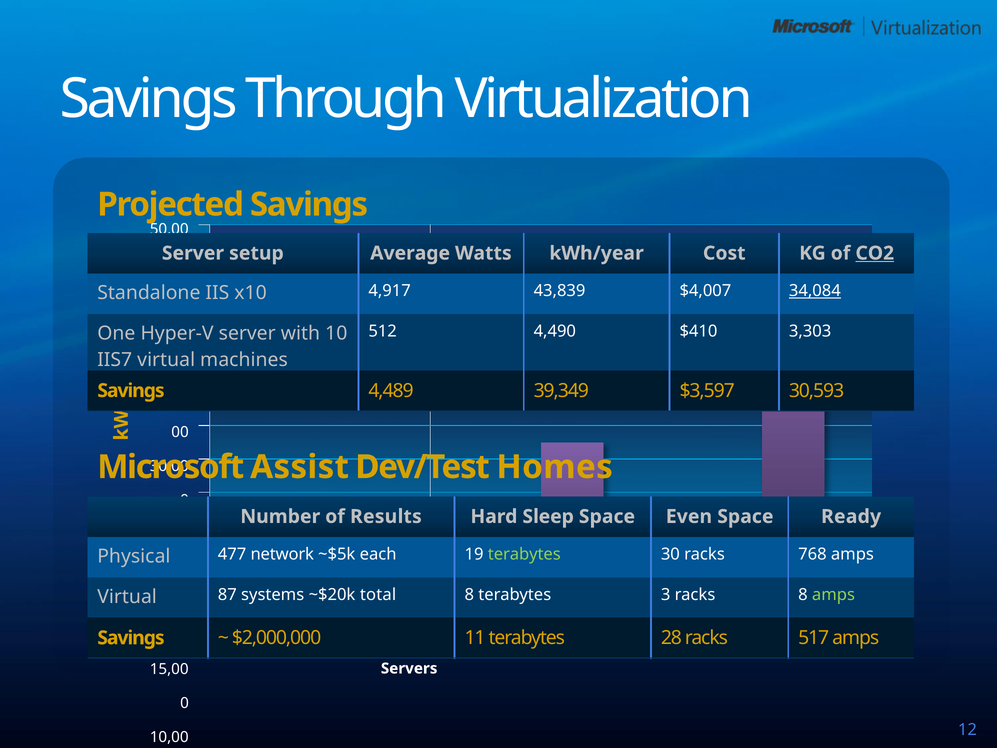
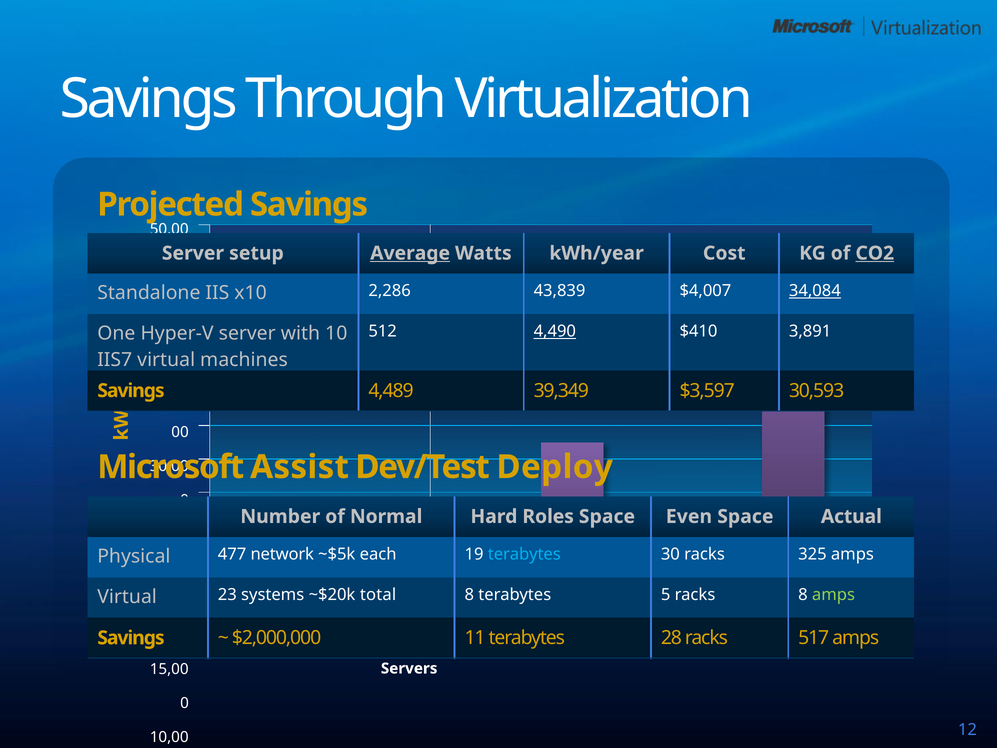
Average underline: none -> present (410, 253)
4,917: 4,917 -> 2,286 (390, 291)
4,490 underline: none -> present (555, 331)
3,303: 3,303 -> 3,891 (810, 331)
Homes: Homes -> Deploy (555, 467)
Results: Results -> Normal (386, 516)
Sleep: Sleep -> Roles (548, 516)
Ready: Ready -> Actual (851, 516)
terabytes colour: light green -> light blue (524, 554)
768: 768 -> 325 (812, 554)
87: 87 -> 23 (227, 594)
3: 3 -> 5 (666, 594)
